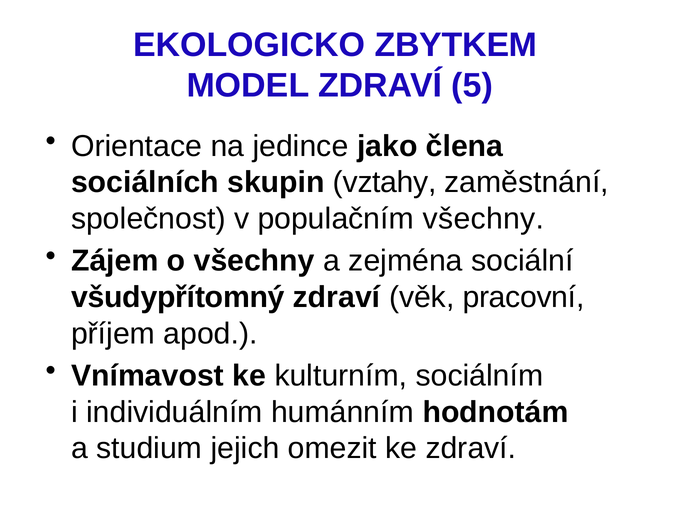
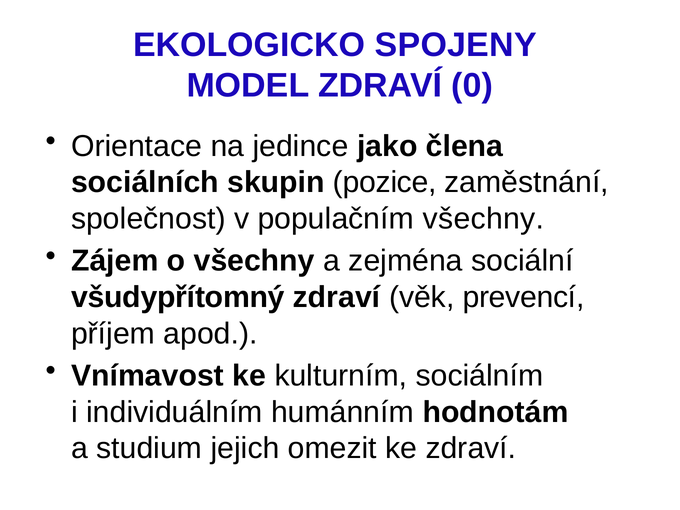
ZBYTKEM: ZBYTKEM -> SPOJENY (456, 45)
5: 5 -> 0 (472, 86)
vztahy: vztahy -> pozice (385, 182)
pracovní: pracovní -> prevencí (524, 297)
